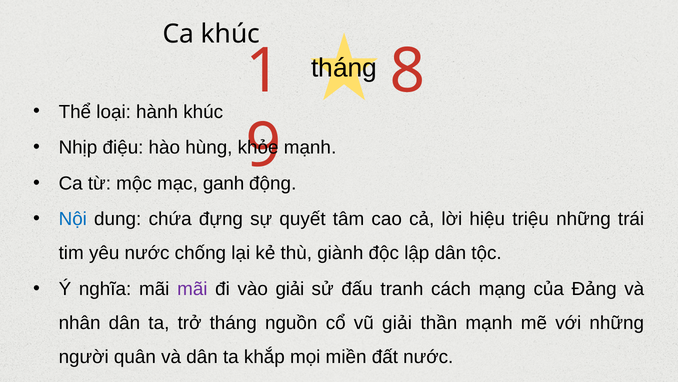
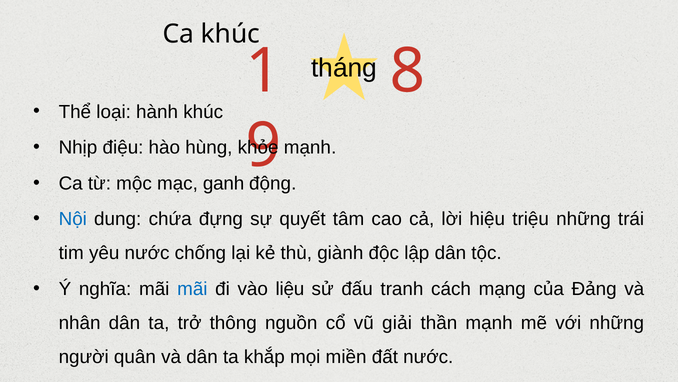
mãi colour: purple -> blue (192, 289)
vào giải: giải -> liệu (290, 289)
trở tháng: tháng -> thông (233, 322)
